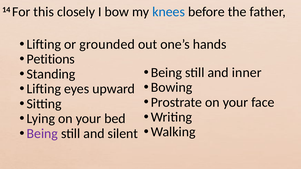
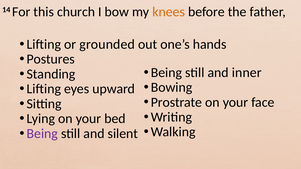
closely: closely -> church (76, 12)
knees colour: blue -> orange (169, 12)
Petitions: Petitions -> Postures (51, 59)
